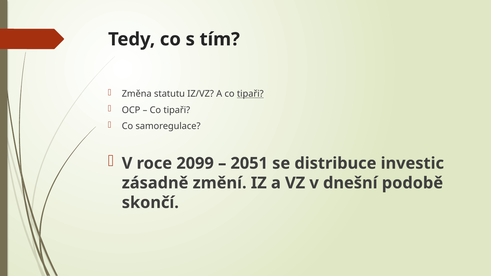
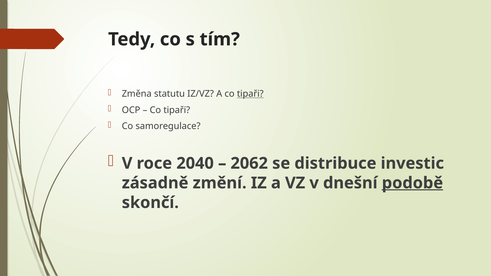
2099: 2099 -> 2040 (195, 163)
2051: 2051 -> 2062 (249, 163)
podobě underline: none -> present (412, 183)
